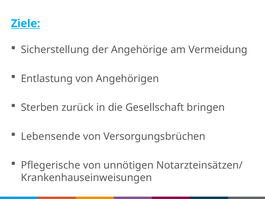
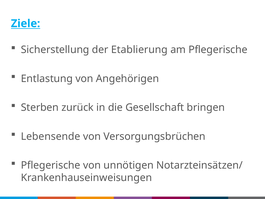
Angehörige: Angehörige -> Etablierung (139, 50)
am Vermeidung: Vermeidung -> Pflegerische (218, 50)
